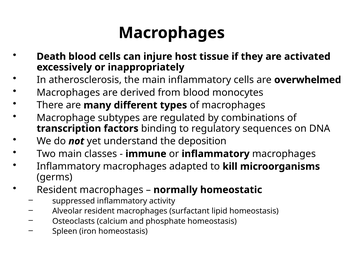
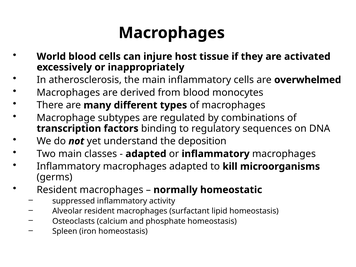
Death: Death -> World (51, 57)
immune: immune -> adapted (146, 154)
